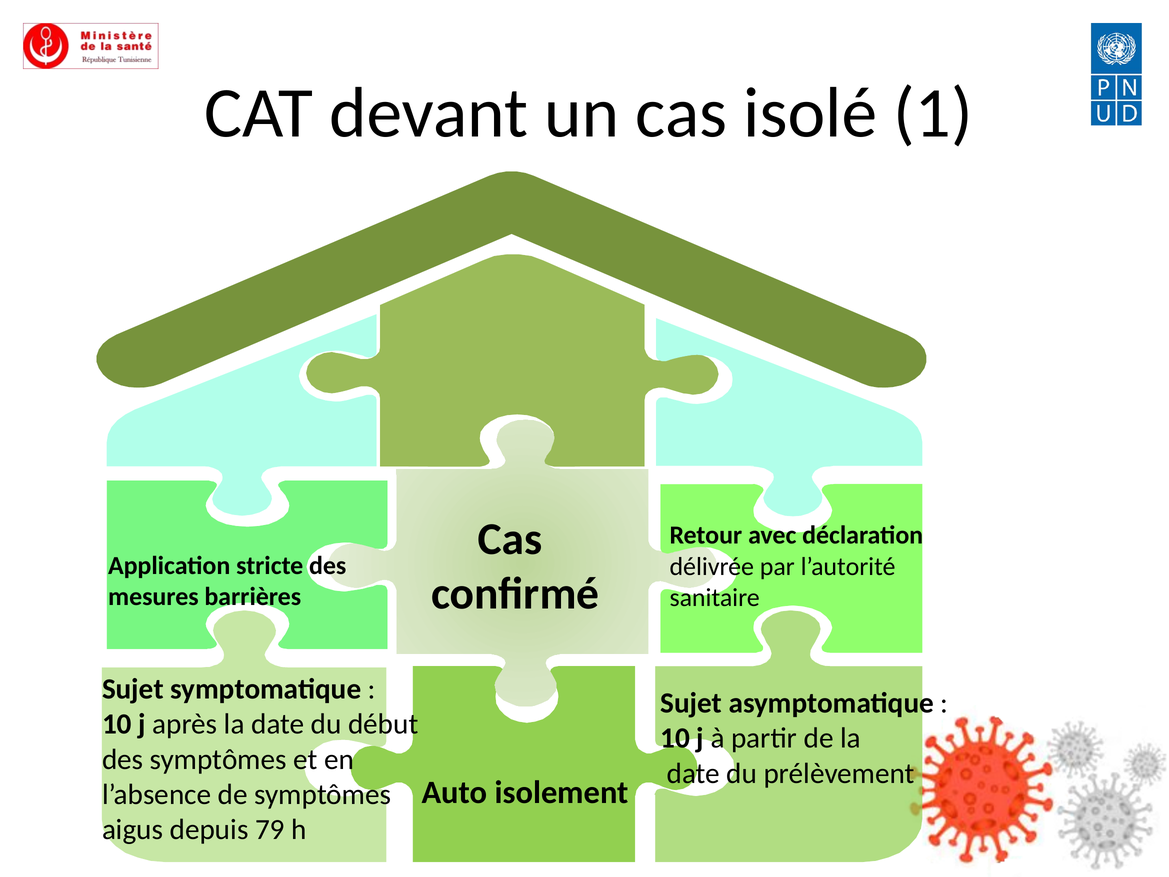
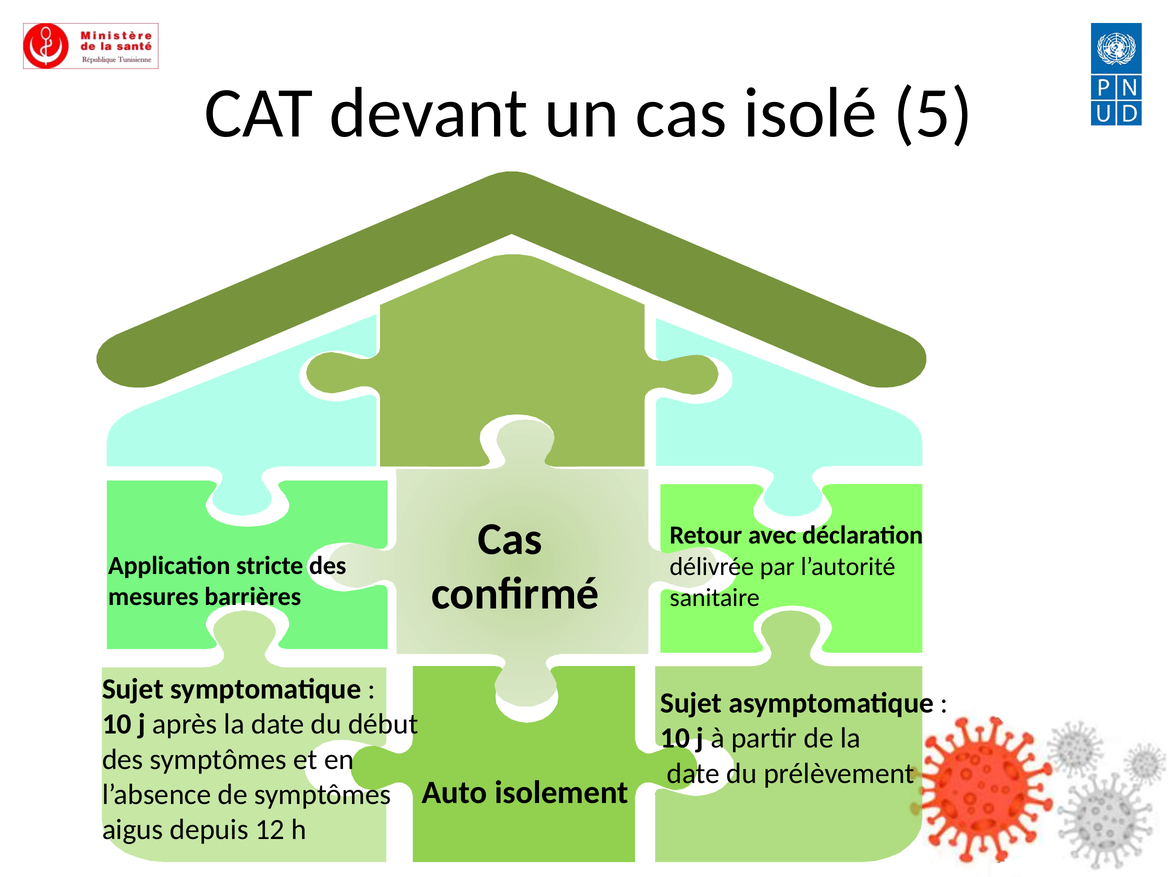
1: 1 -> 5 (933, 113)
79: 79 -> 12 (270, 829)
